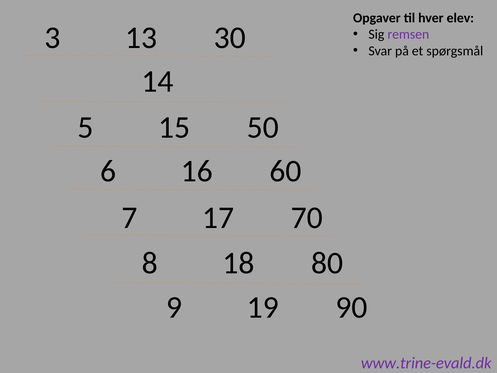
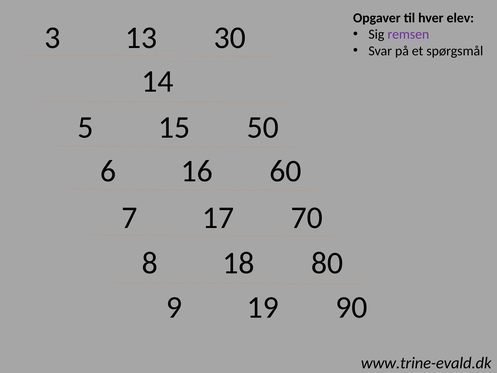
www.trine-evald.dk colour: purple -> black (426, 363)
